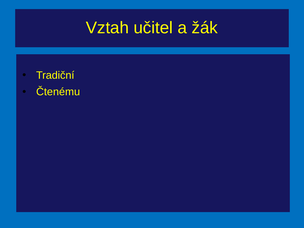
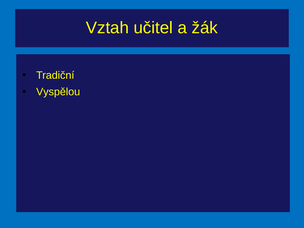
Čtenému: Čtenému -> Vyspělou (58, 92)
